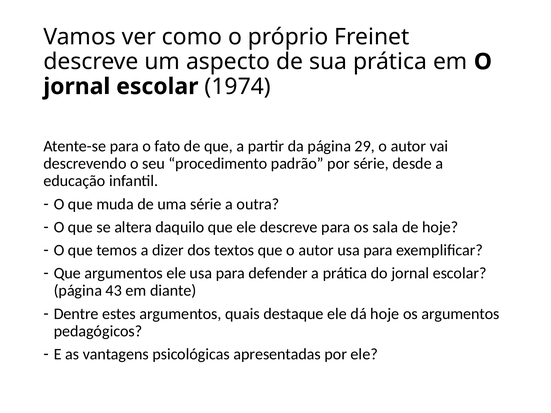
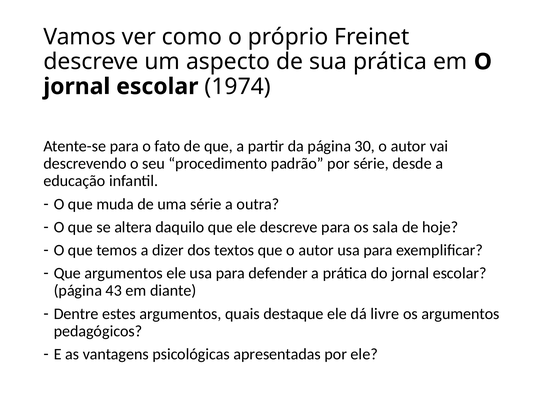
29: 29 -> 30 (365, 146)
dá hoje: hoje -> livre (385, 314)
